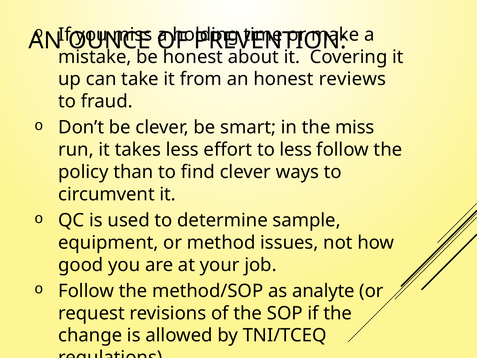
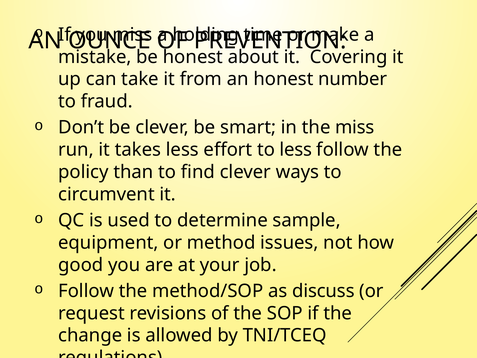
reviews: reviews -> number (353, 79)
analyte: analyte -> discuss (323, 291)
